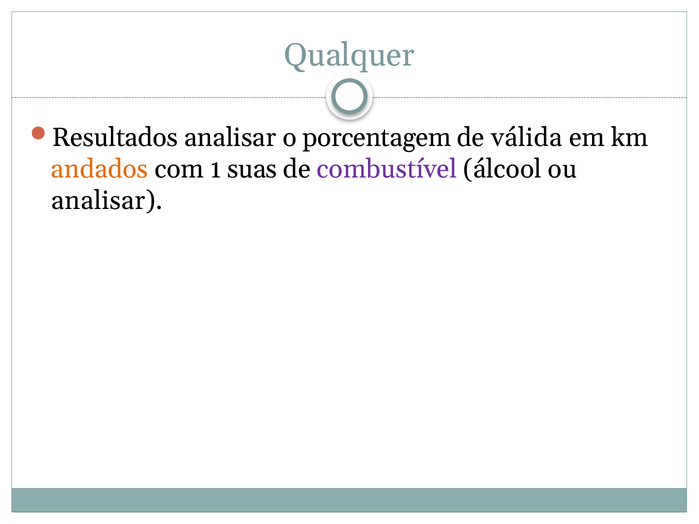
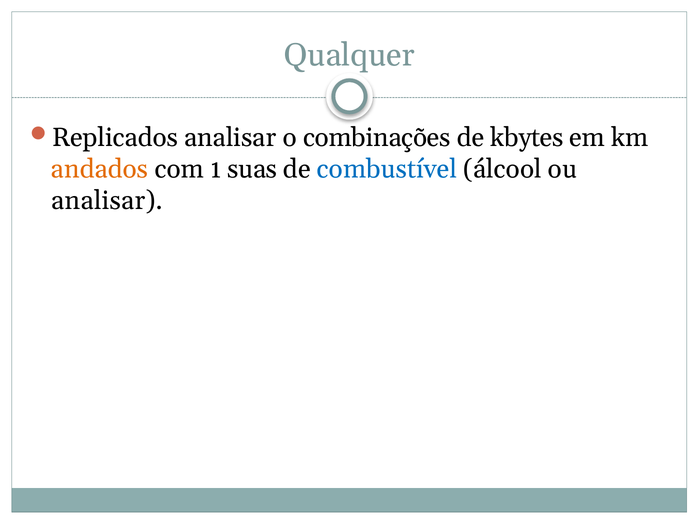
Resultados: Resultados -> Replicados (115, 138)
porcentagem: porcentagem -> combinações (377, 138)
válida: válida -> kbytes (527, 138)
combustível colour: purple -> blue (387, 169)
